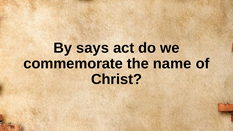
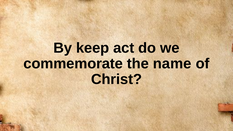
says: says -> keep (93, 48)
